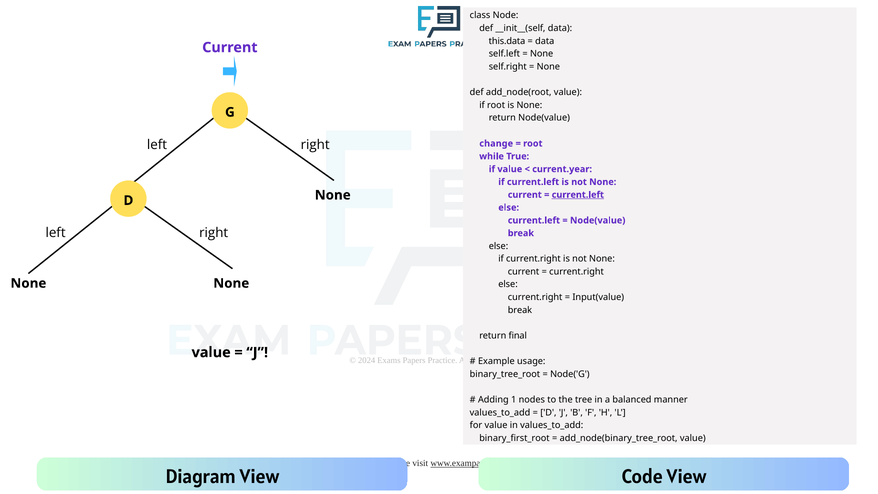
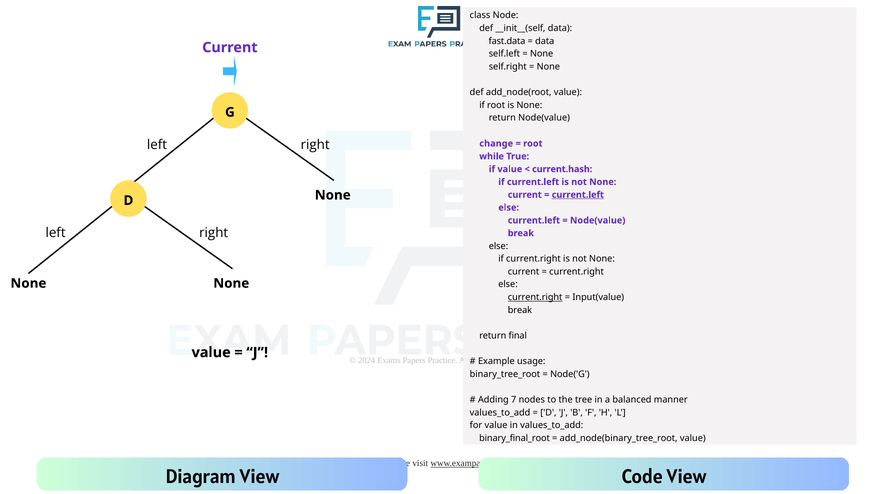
this.data: this.data -> fast.data (507, 41)
current.year: current.year -> current.hash (562, 169)
current.right underline: none -> present (535, 297)
1: 1 -> 7 (514, 400)
binary_first_root: binary_first_root -> binary_final_root (514, 438)
